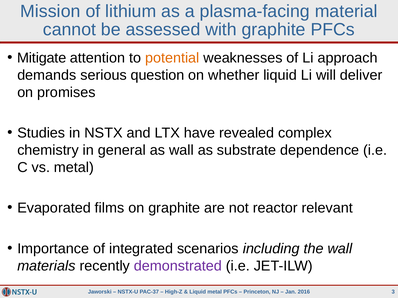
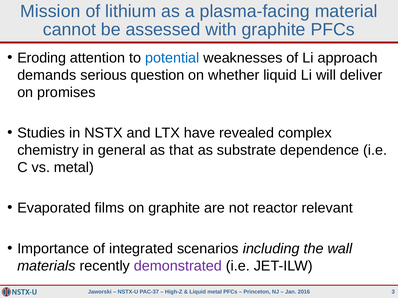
Mitigate: Mitigate -> Eroding (42, 58)
potential colour: orange -> blue (172, 58)
as wall: wall -> that (181, 150)
